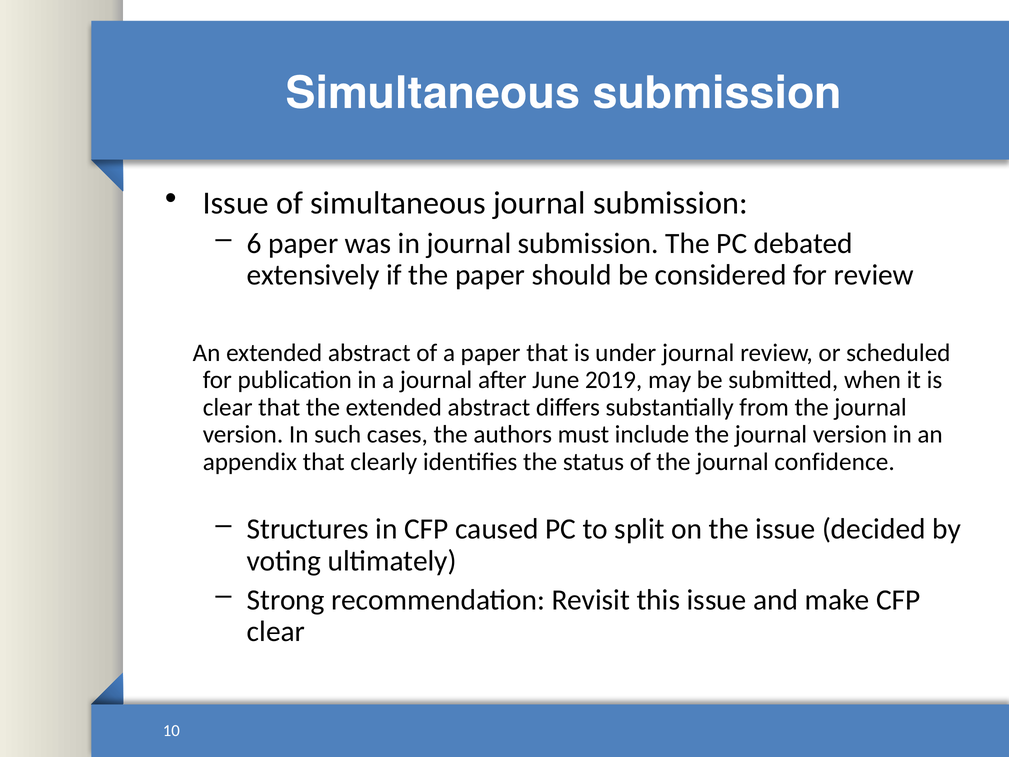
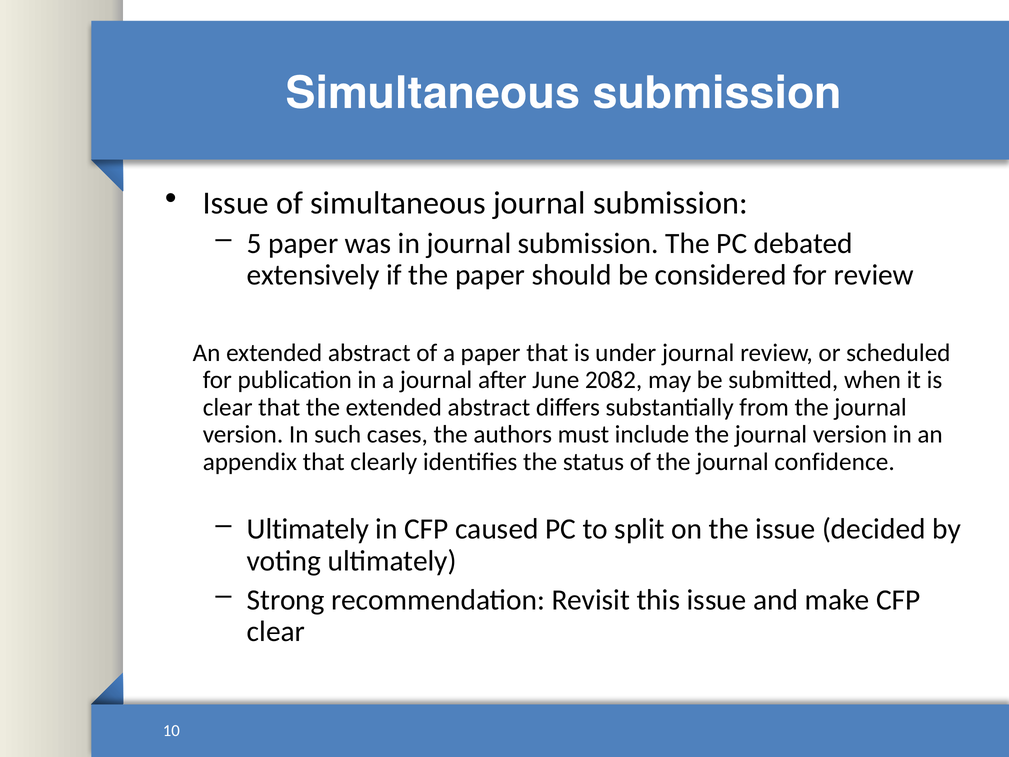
6: 6 -> 5 (254, 243)
2019: 2019 -> 2082 (614, 380)
Structures: Structures -> Ultimately (308, 529)
